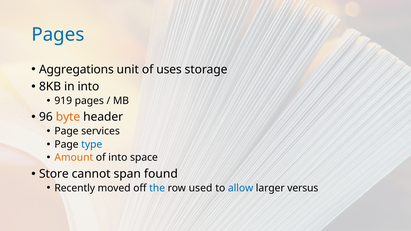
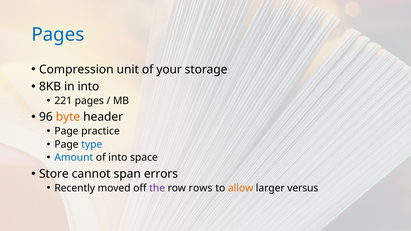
Aggregations: Aggregations -> Compression (76, 69)
uses: uses -> your (169, 69)
919: 919 -> 221 (63, 101)
services: services -> practice (101, 131)
Amount colour: orange -> blue (74, 158)
found: found -> errors (161, 174)
the colour: blue -> purple (157, 188)
used: used -> rows (201, 188)
allow colour: blue -> orange (241, 188)
